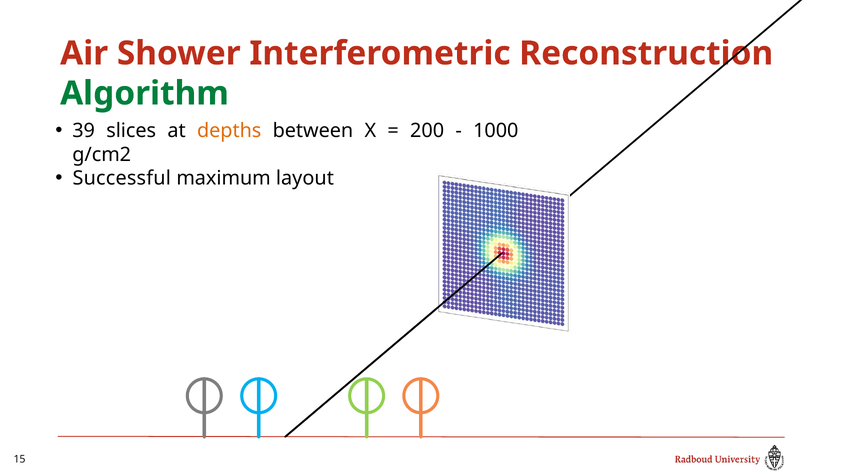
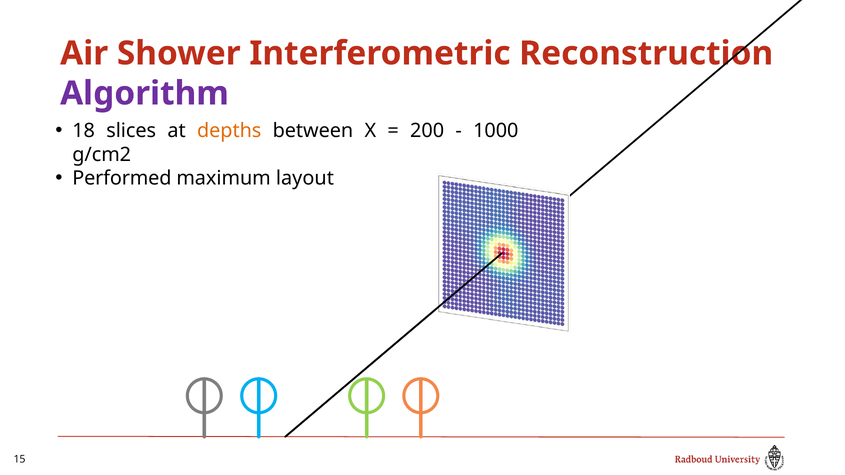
Algorithm colour: green -> purple (144, 94)
39: 39 -> 18 (84, 131)
Successful: Successful -> Performed (122, 178)
